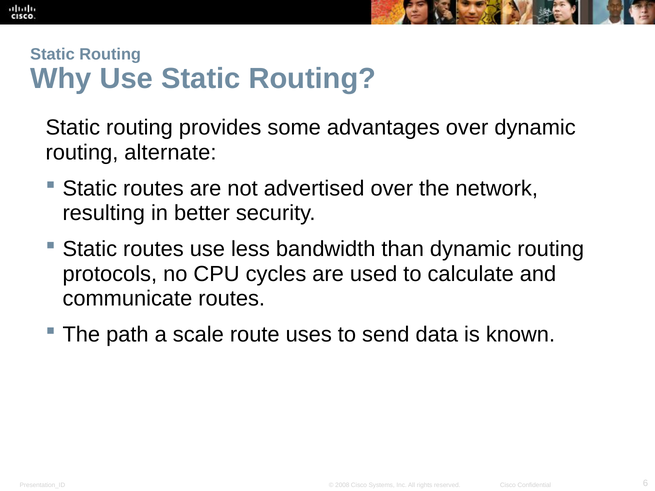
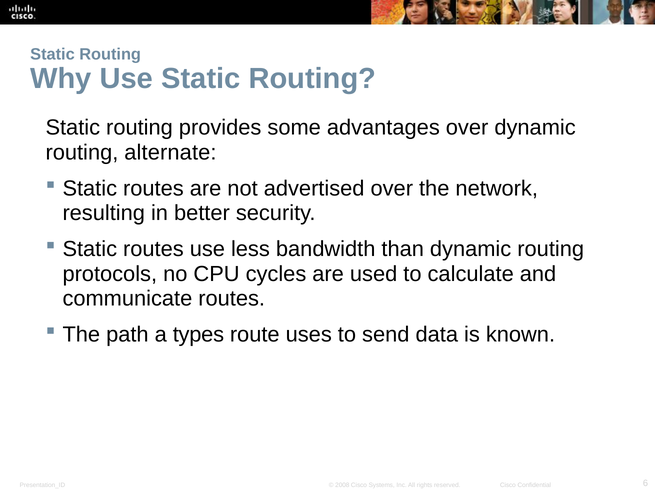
scale: scale -> types (198, 335)
